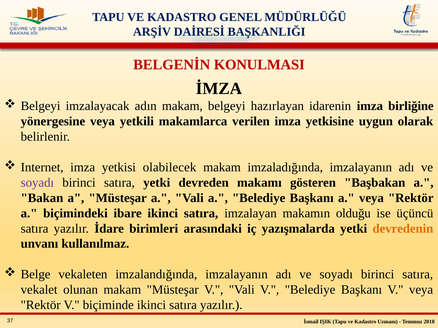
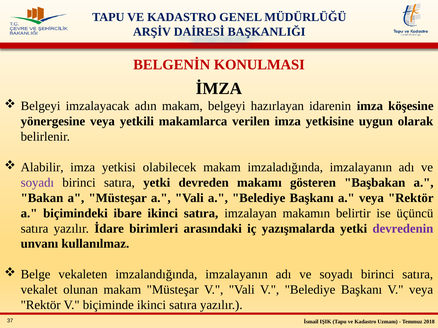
birliğine: birliğine -> köşesine (411, 106)
Internet: Internet -> Alabilir (42, 167)
olduğu: olduğu -> belirtir (353, 213)
devredenin colour: orange -> purple (403, 229)
